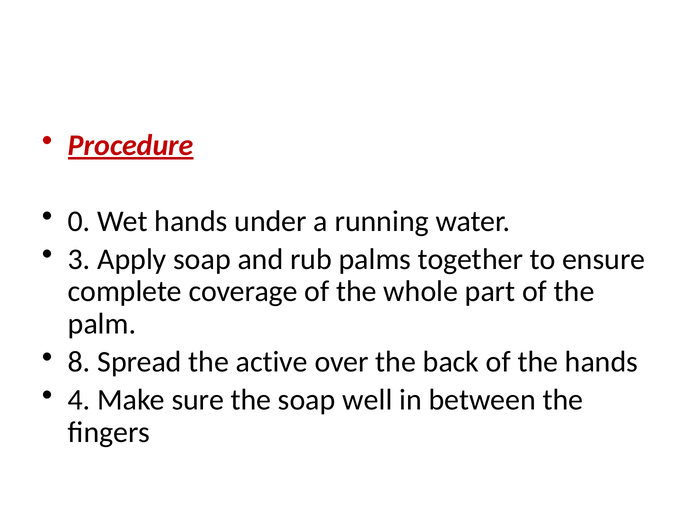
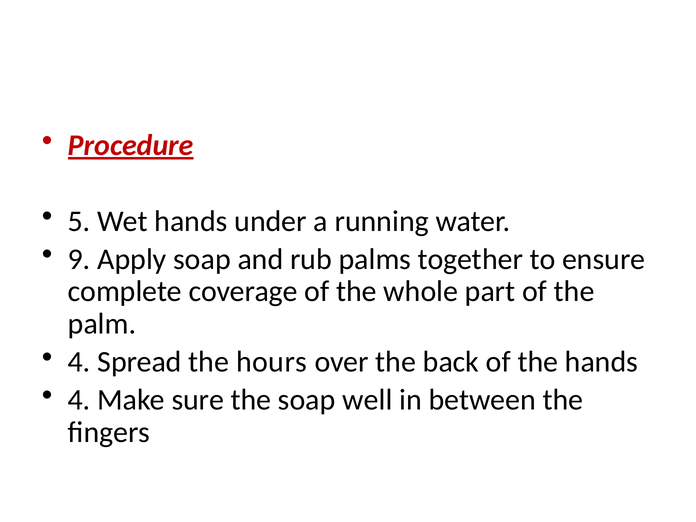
0: 0 -> 5 (79, 221)
3: 3 -> 9 (79, 259)
8: 8 -> 4 (79, 362)
active: active -> hours (272, 362)
